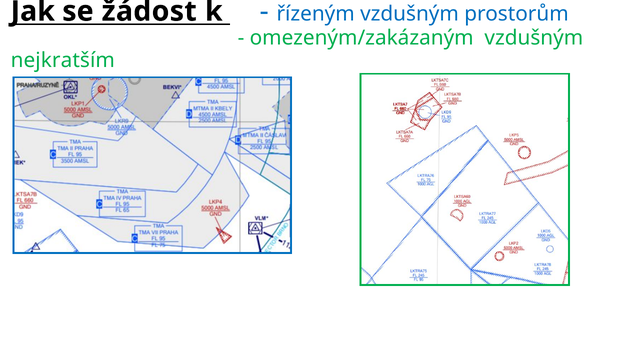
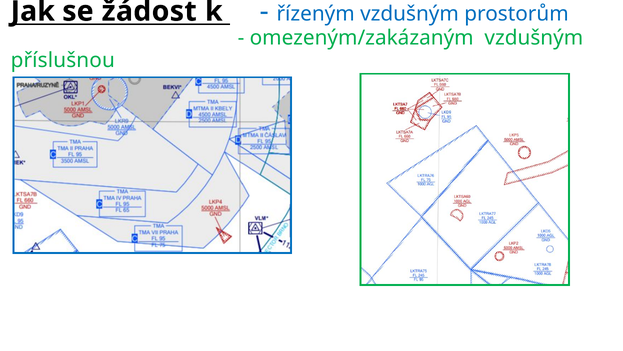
nejkratším: nejkratším -> příslušnou (63, 60)
